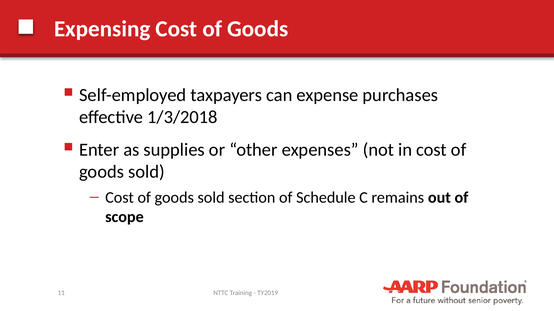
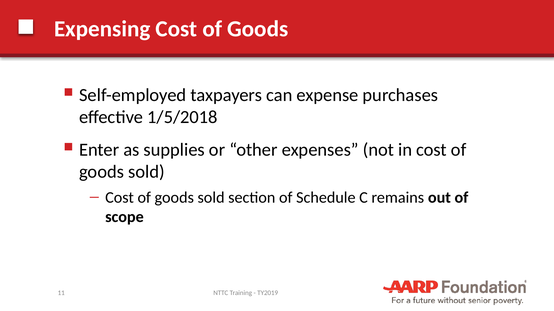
1/3/2018: 1/3/2018 -> 1/5/2018 (182, 117)
